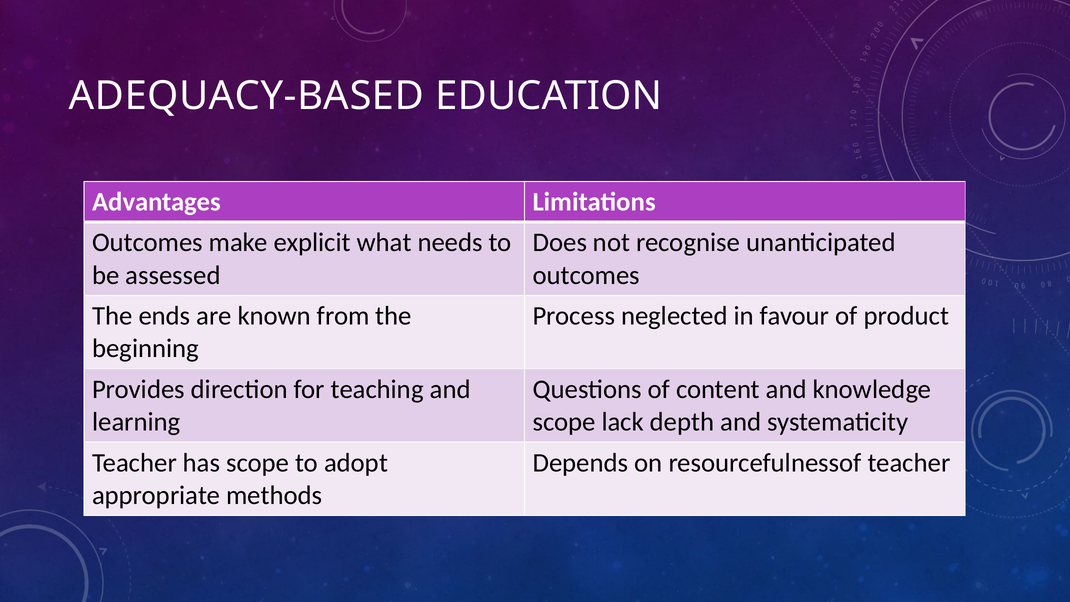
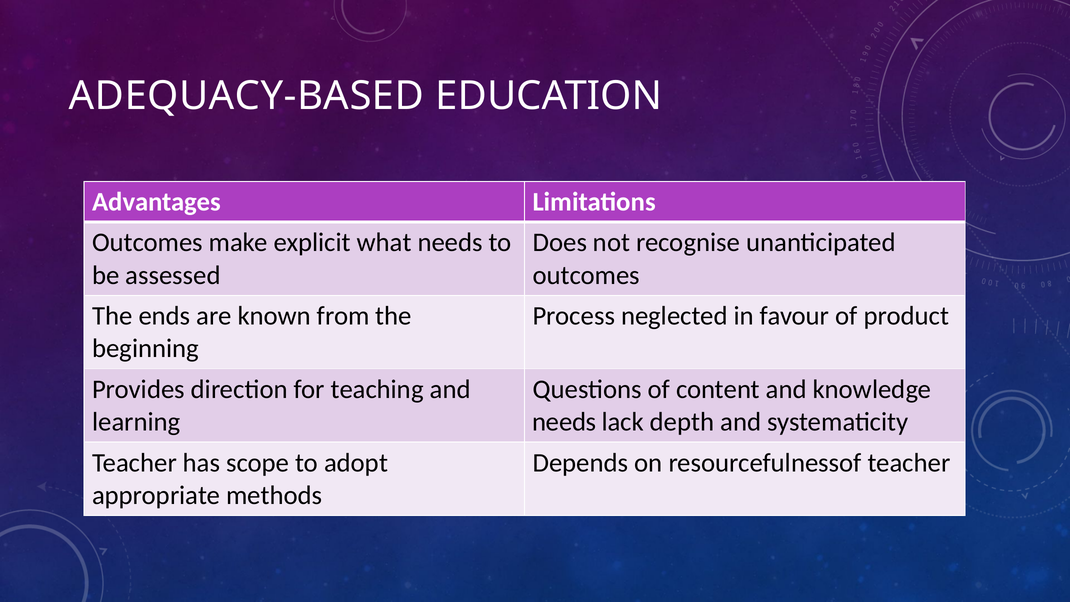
scope: scope -> needs (564, 422)
